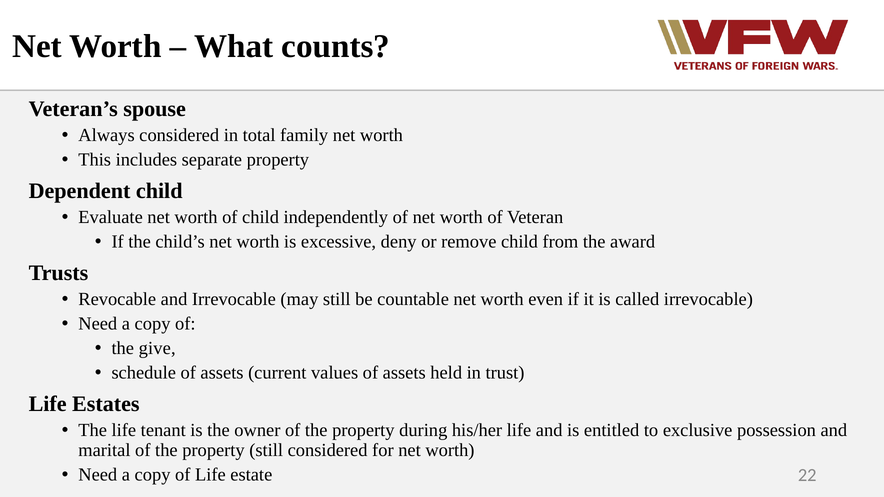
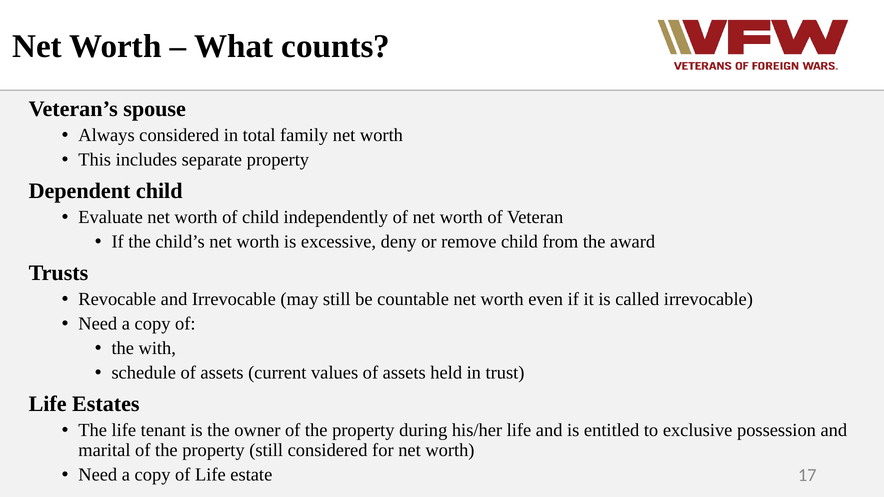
give: give -> with (157, 349)
22: 22 -> 17 (807, 475)
